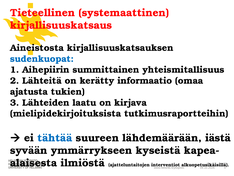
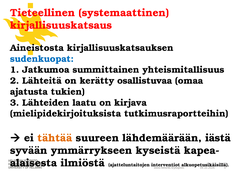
Aihepiirin: Aihepiirin -> Jatkumoa (46, 70)
informaatio: informaatio -> osallistuvaa (145, 81)
tähtää colour: blue -> orange (55, 138)
